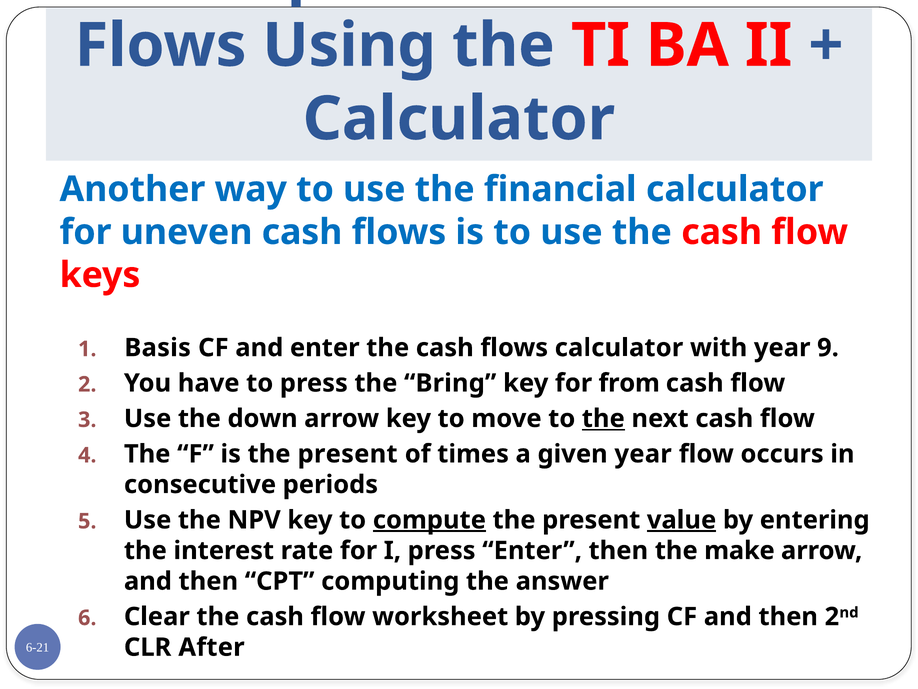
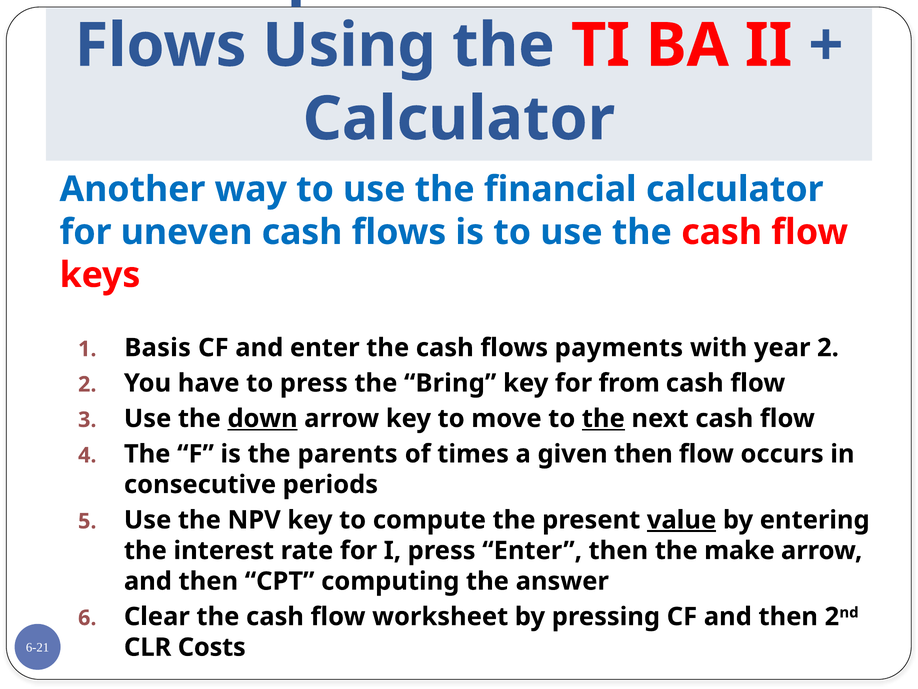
flows calculator: calculator -> payments (619, 348)
year 9: 9 -> 2 (828, 348)
down underline: none -> present (263, 418)
is the present: present -> parents (348, 454)
given year: year -> then (643, 454)
compute underline: present -> none (429, 520)
After: After -> Costs (212, 647)
